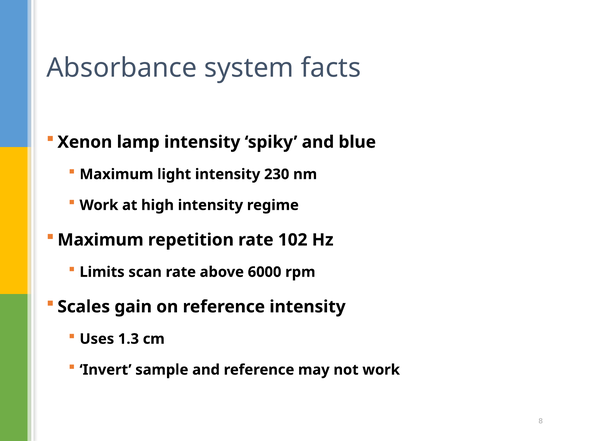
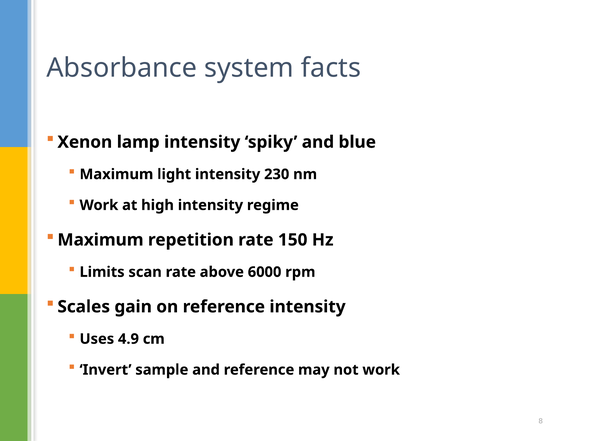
102: 102 -> 150 (293, 240)
1.3: 1.3 -> 4.9 (128, 339)
